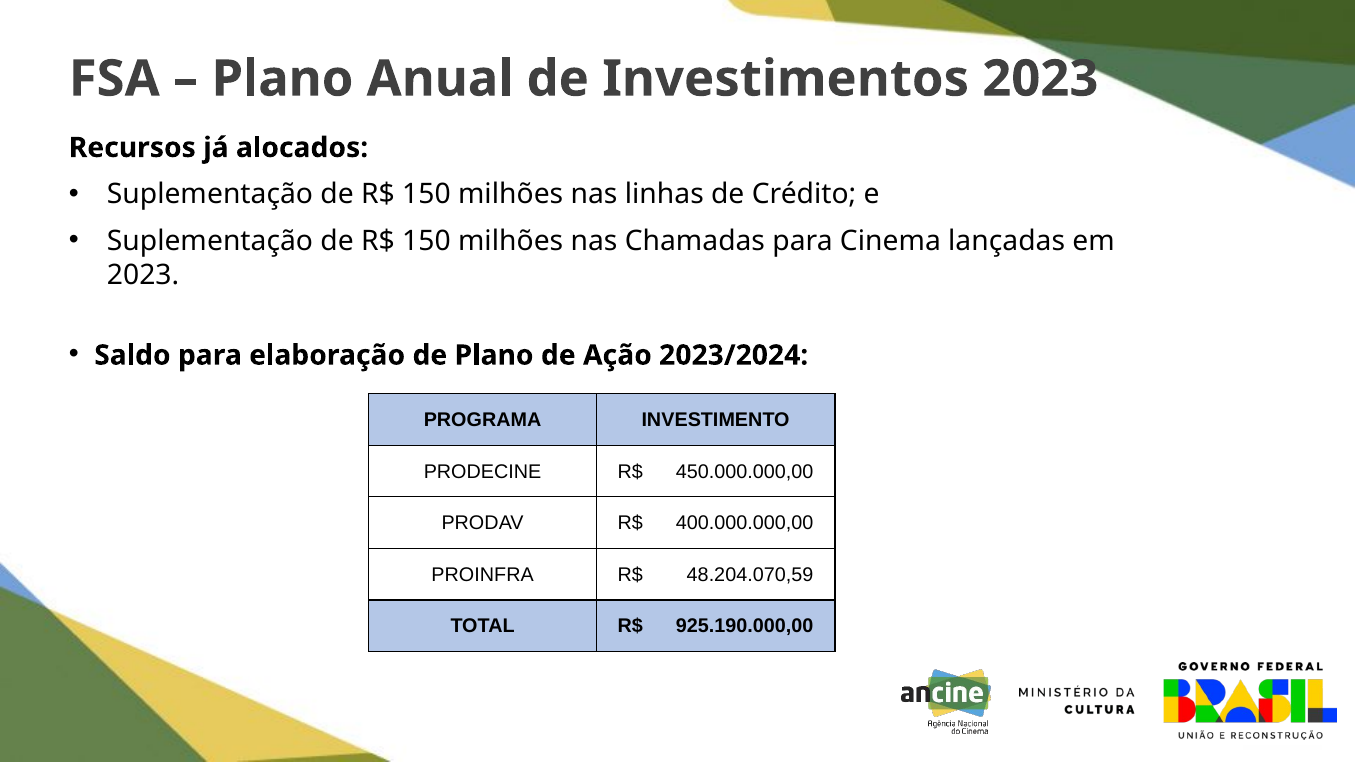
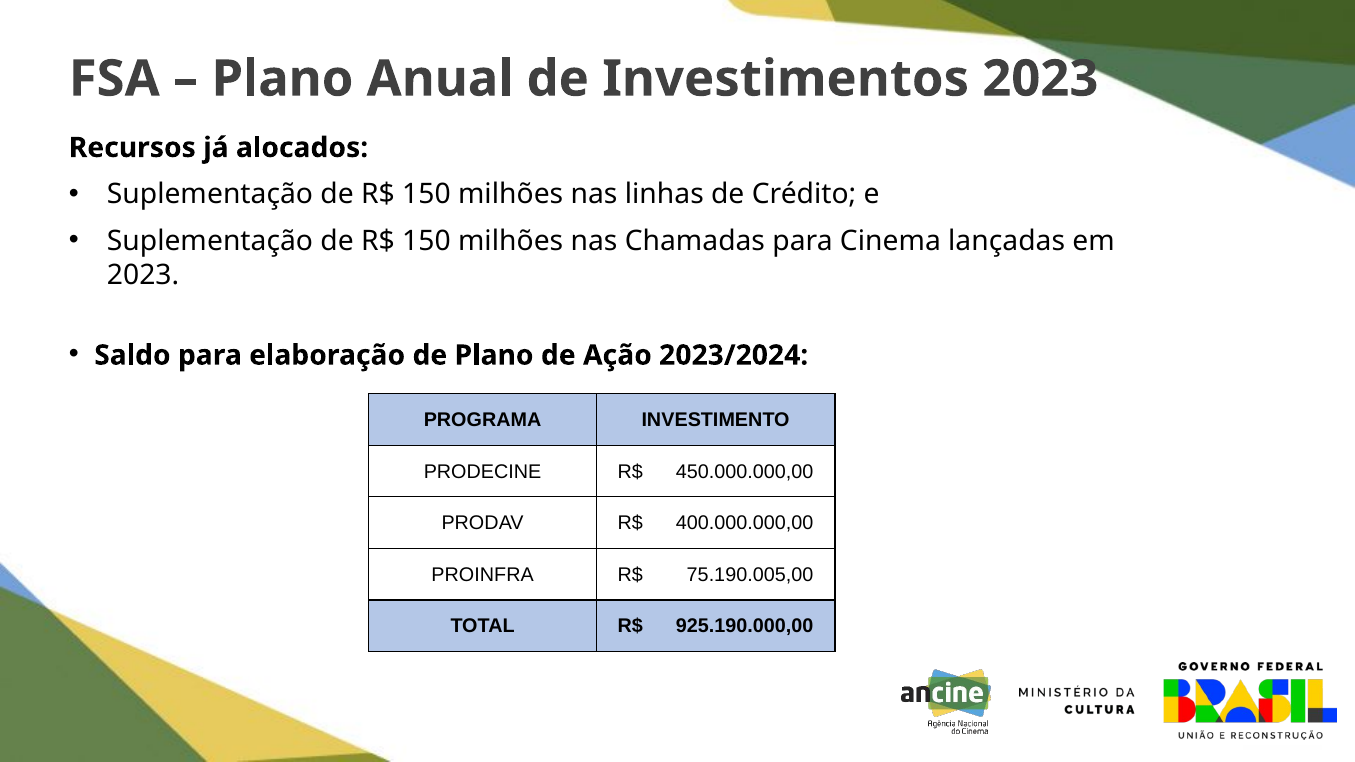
48.204.070,59: 48.204.070,59 -> 75.190.005,00 (750, 575)
